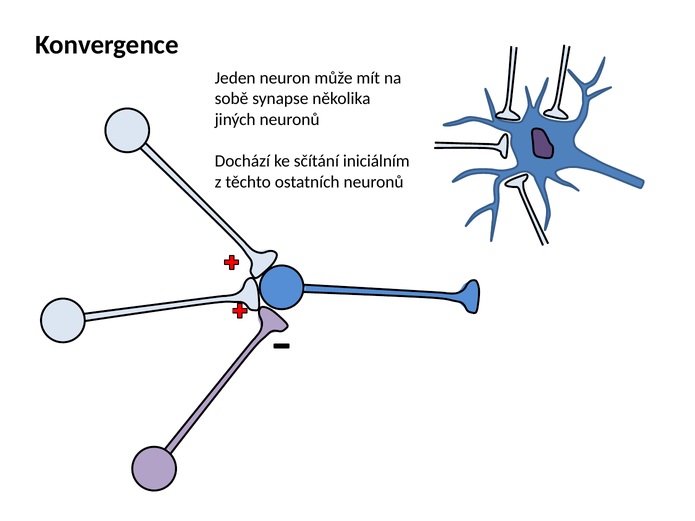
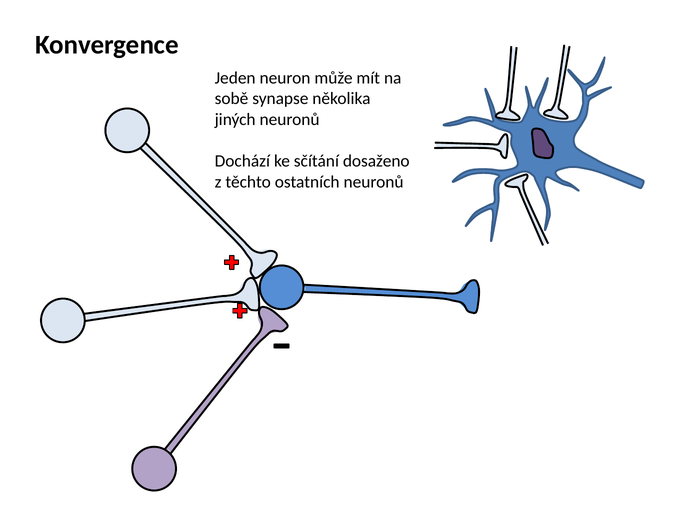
iniciálním: iniciálním -> dosaženo (376, 161)
